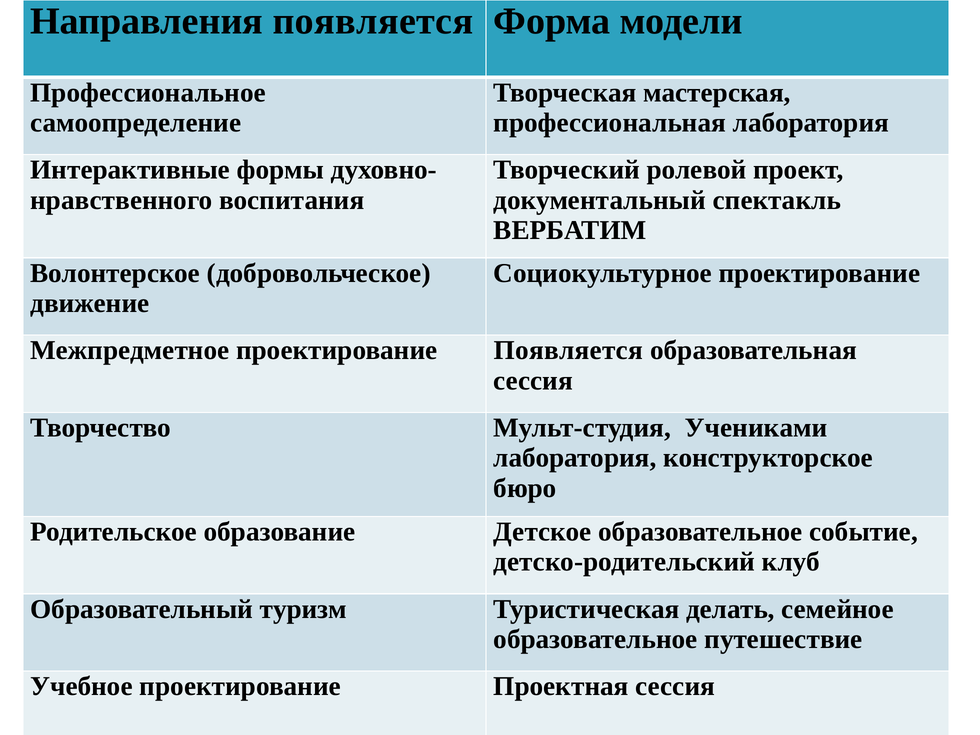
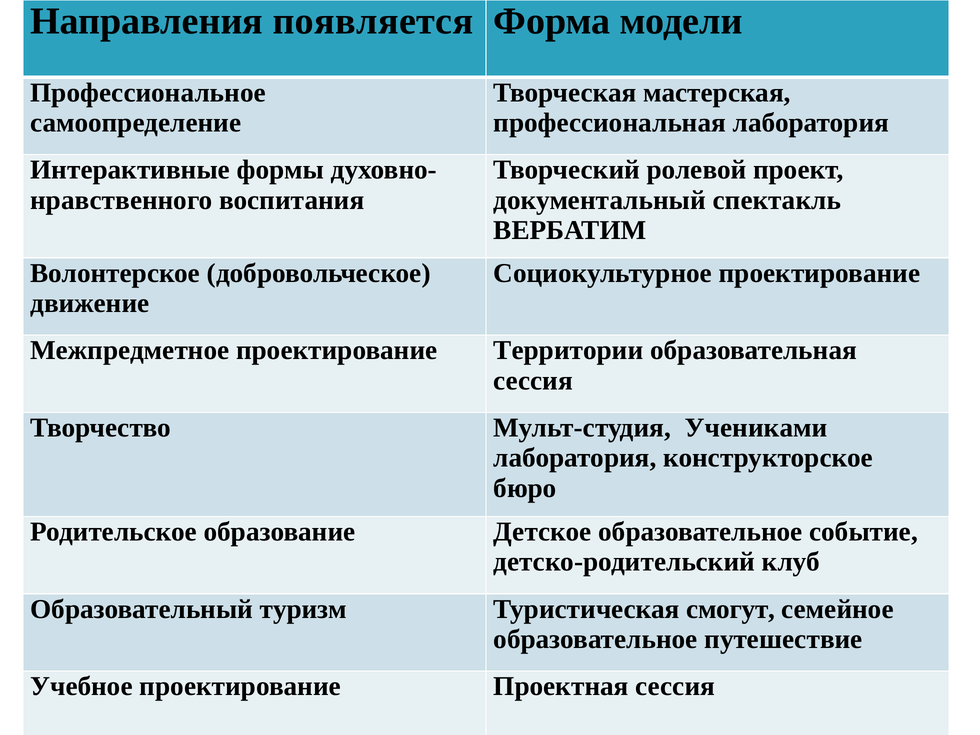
проектирование Появляется: Появляется -> Территории (568, 350)
делать: делать -> смогут (731, 609)
